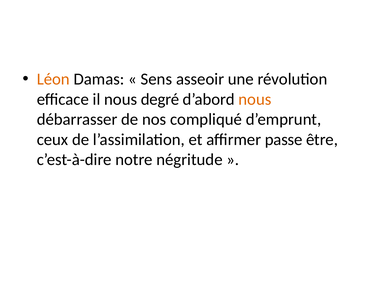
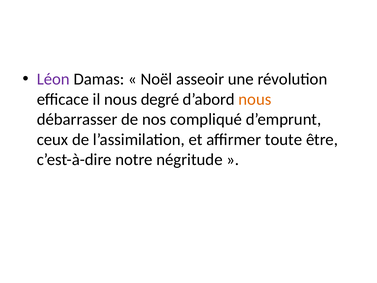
Léon colour: orange -> purple (53, 79)
Sens: Sens -> Noël (156, 79)
passe: passe -> toute (284, 139)
